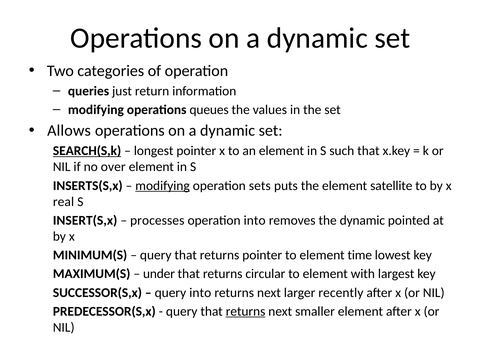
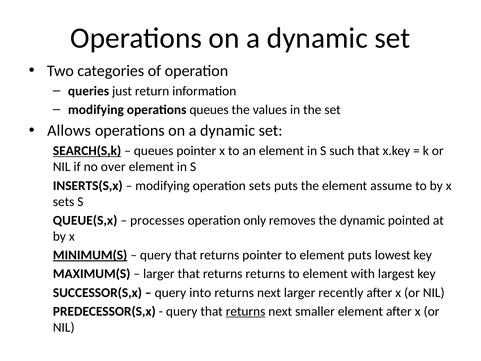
longest: longest -> queues (154, 151)
modifying underline: present -> none (163, 185)
satellite: satellite -> assume (391, 185)
real: real -> sets (64, 202)
INSERT(S,x: INSERT(S,x -> QUEUE(S,x (85, 220)
operation into: into -> only (255, 220)
MINIMUM(S underline: none -> present (90, 255)
element time: time -> puts (360, 255)
under: under -> larger (159, 274)
returns circular: circular -> returns (265, 274)
